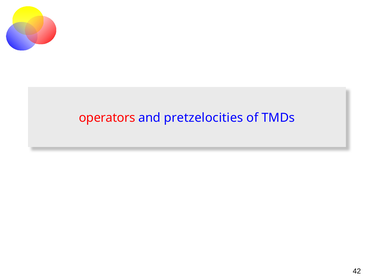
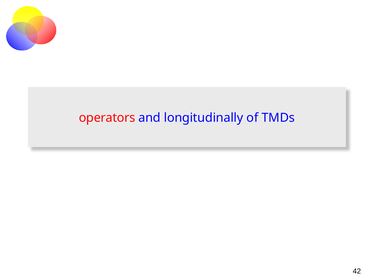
pretzelocities: pretzelocities -> longitudinally (204, 118)
